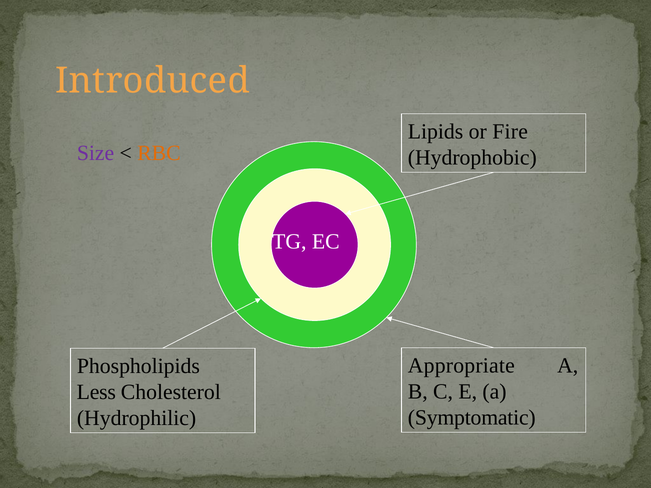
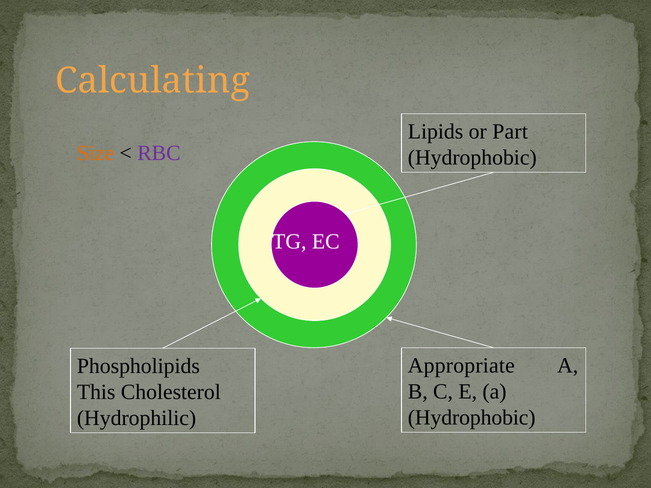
Introduced: Introduced -> Calculating (153, 81)
Fire: Fire -> Part (510, 132)
Size colour: purple -> orange (96, 153)
RBC colour: orange -> purple (159, 153)
Less: Less -> This (96, 392)
Symptomatic: Symptomatic -> Hydrophobic (472, 418)
